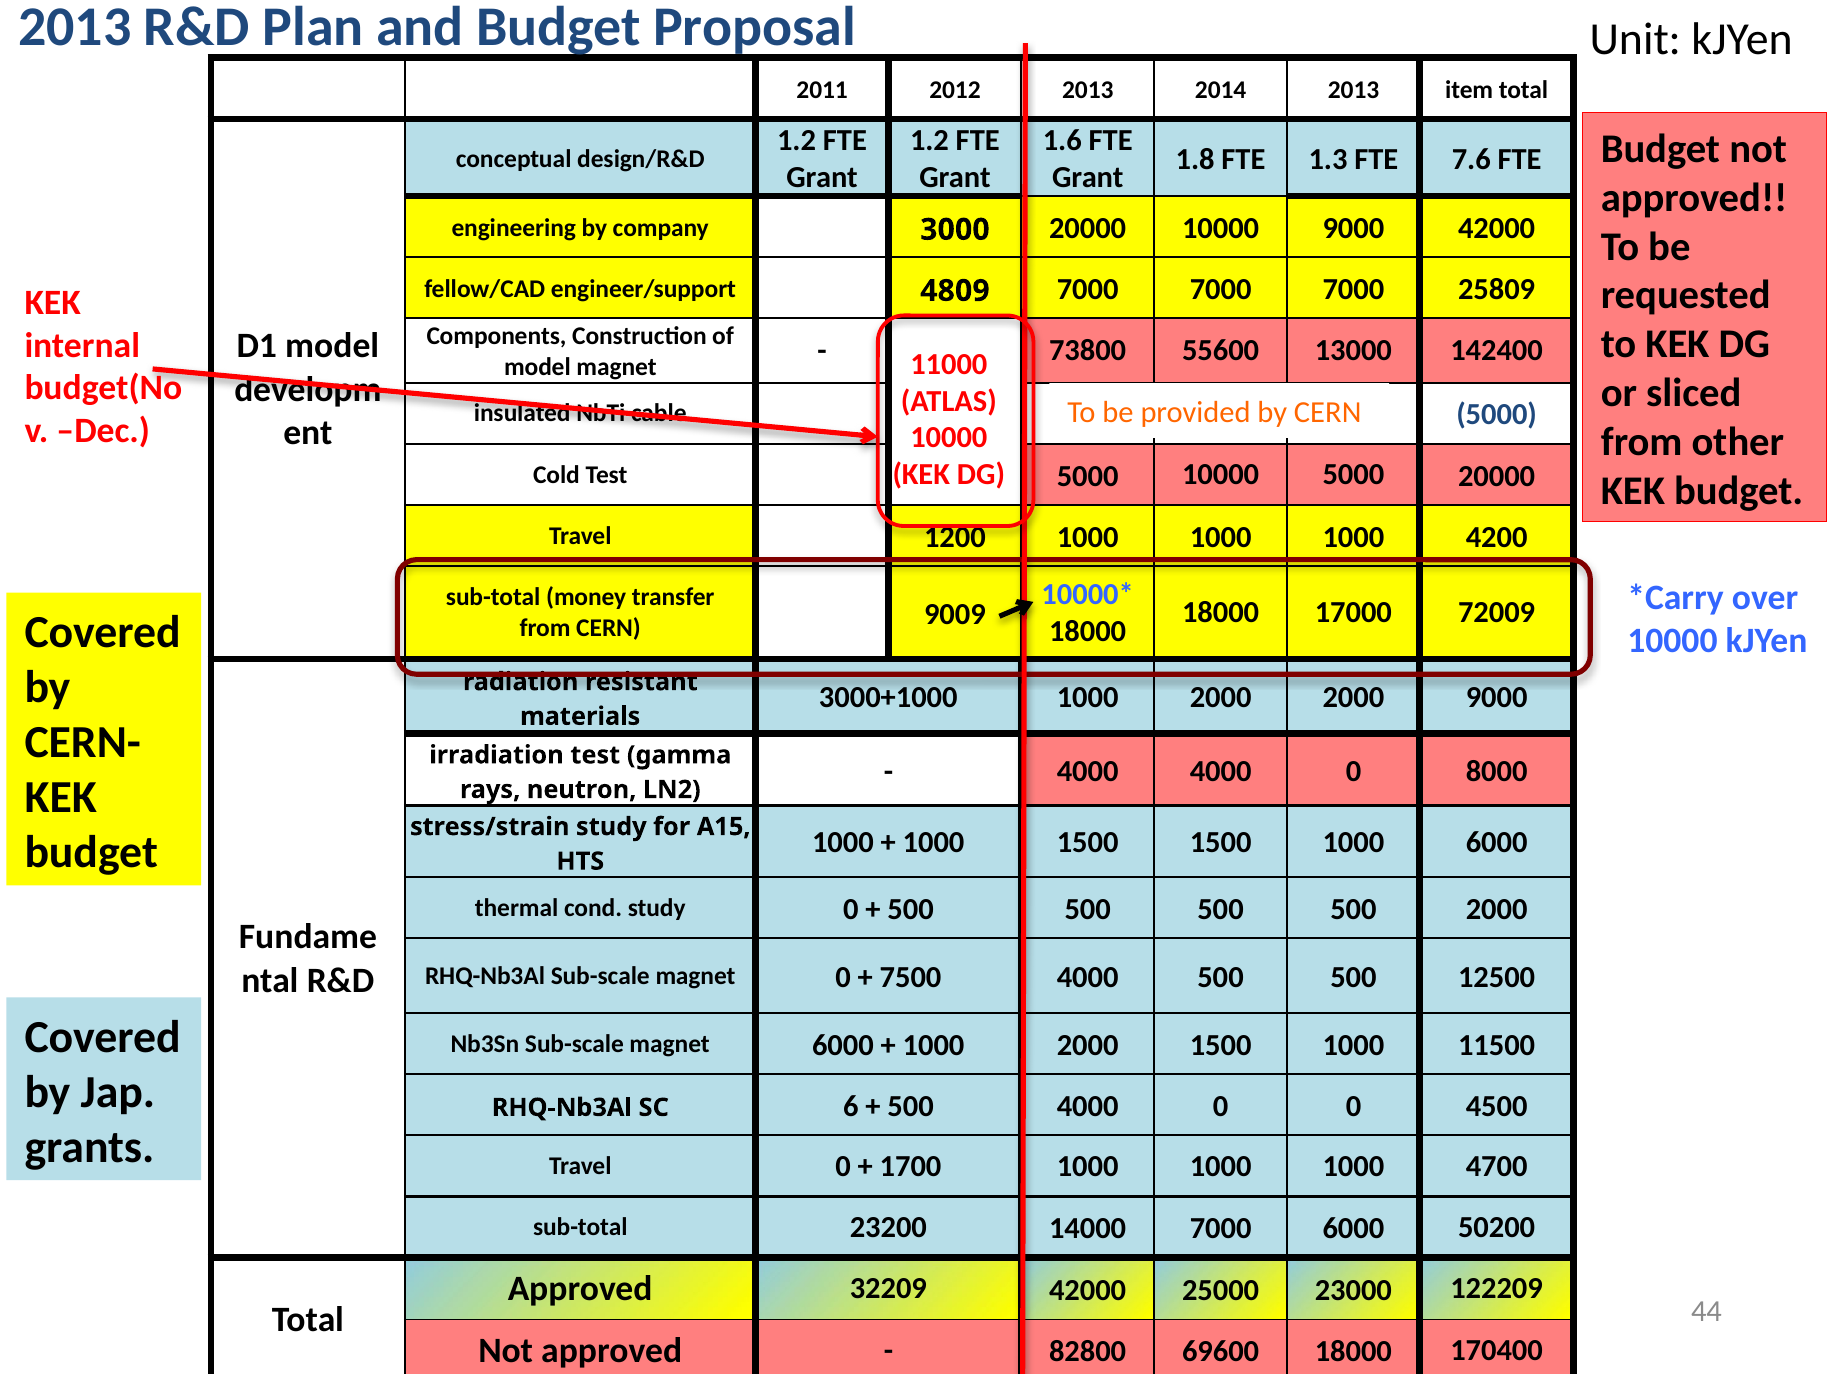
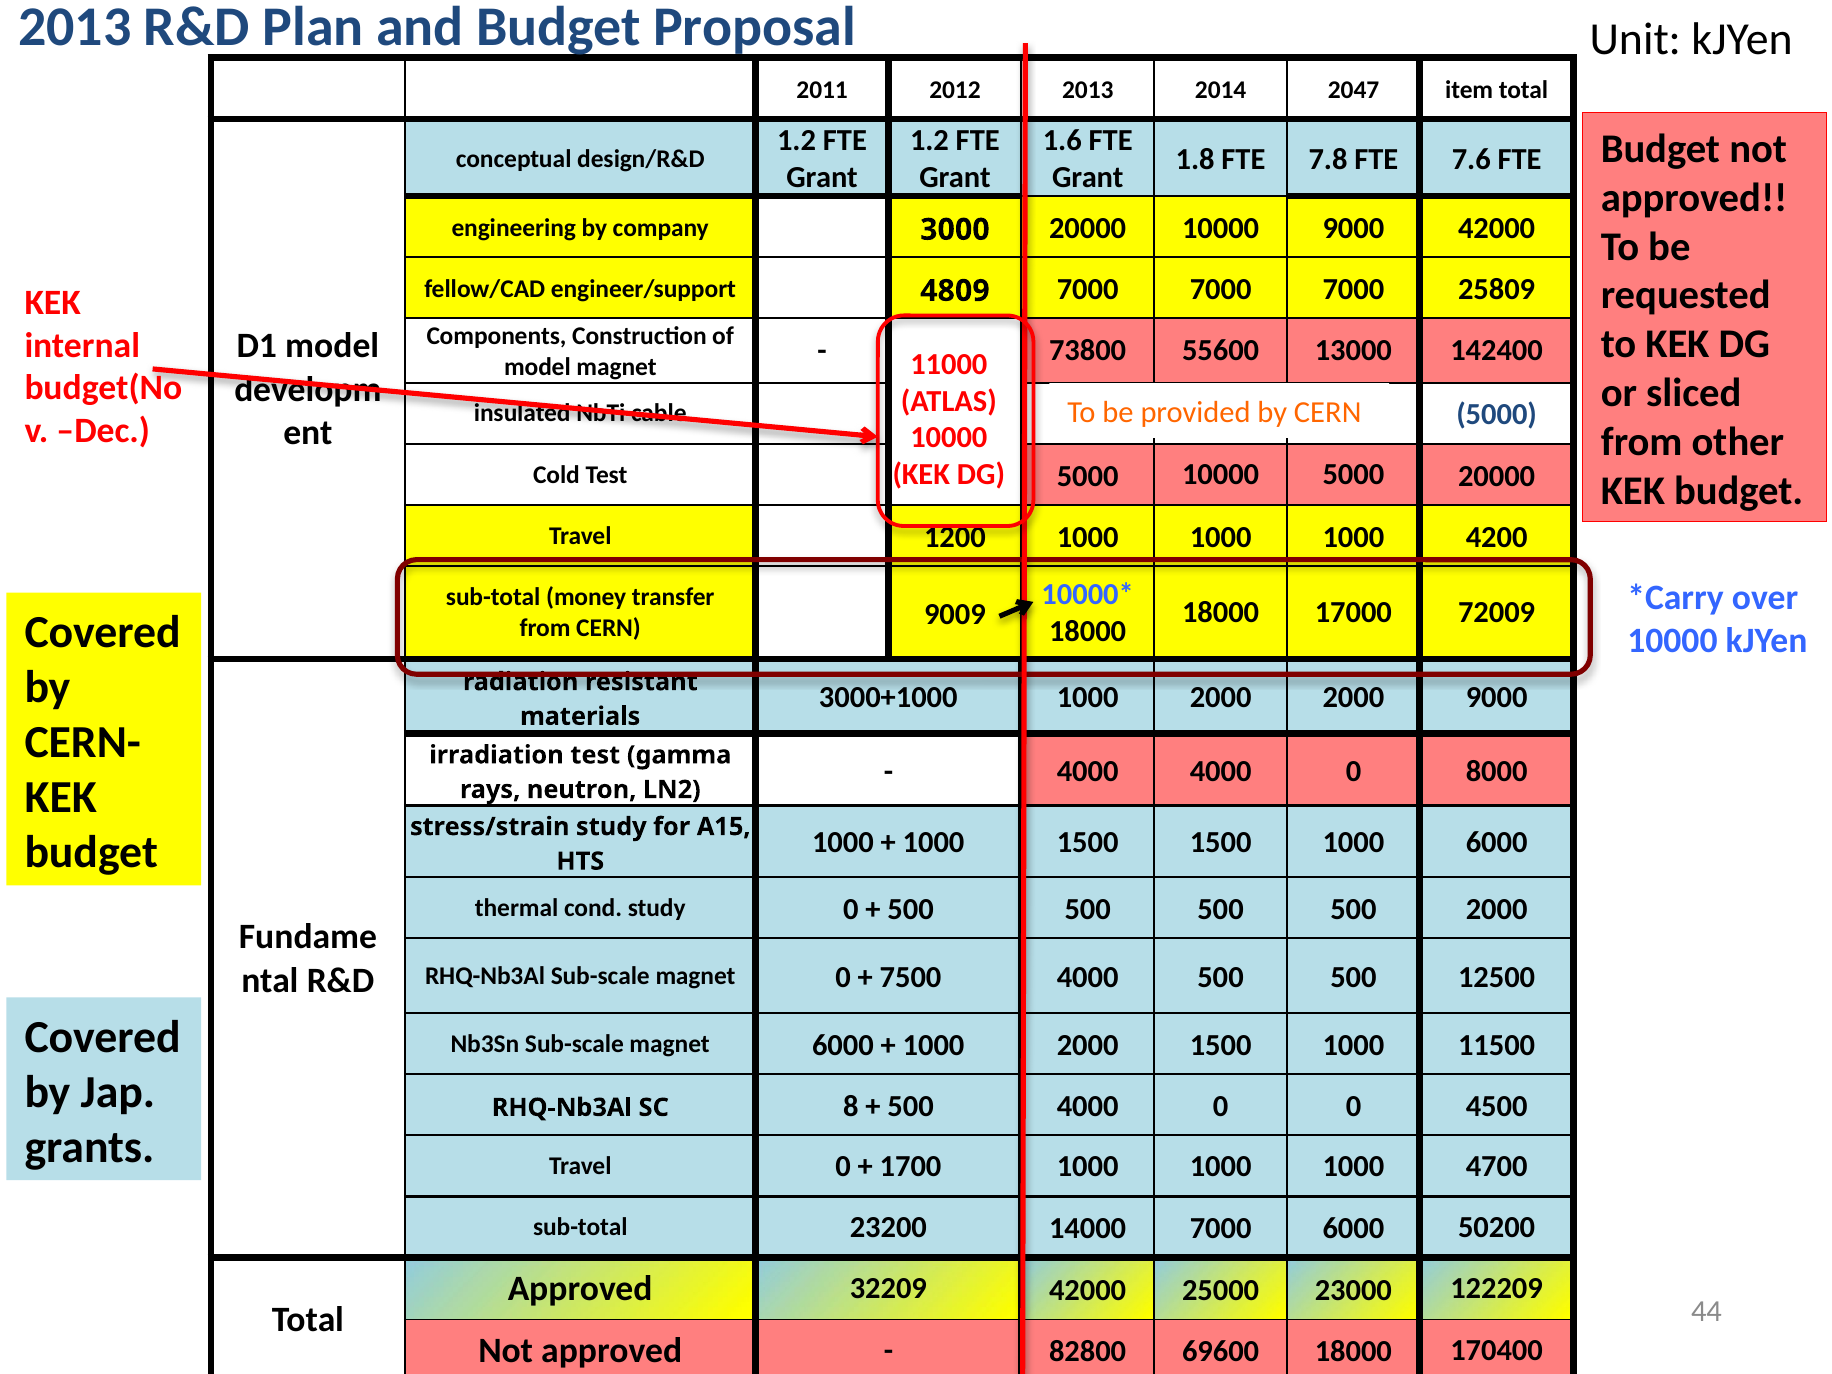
2014 2013: 2013 -> 2047 (1354, 90)
1.3: 1.3 -> 7.8 (1328, 159)
6: 6 -> 8 (851, 1106)
